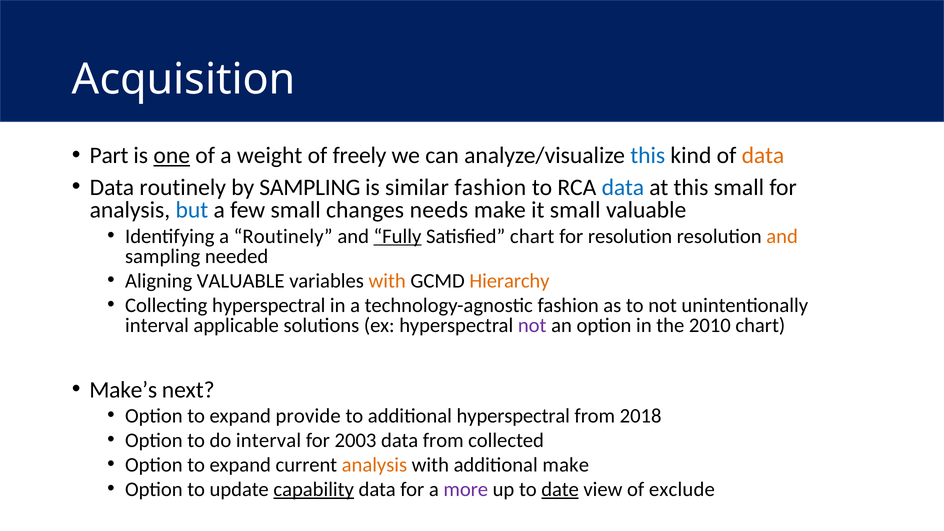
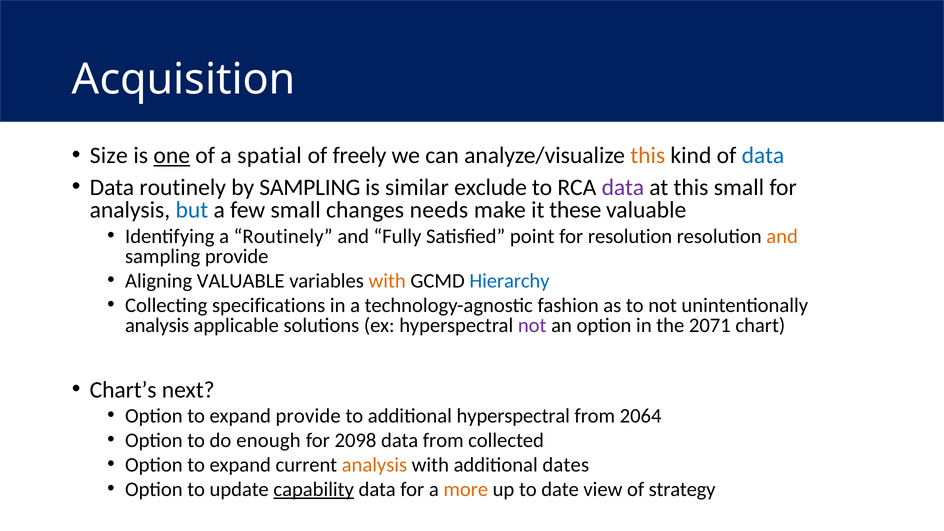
Part: Part -> Size (109, 155)
weight: weight -> spatial (270, 155)
this colour: blue -> orange (648, 155)
data colour: orange -> blue (763, 155)
similar fashion: fashion -> exclude (491, 187)
data colour: blue -> purple (623, 187)
it small: small -> these (575, 210)
Fully underline: present -> none (397, 236)
Satisfied chart: chart -> point (532, 236)
sampling needed: needed -> provide (237, 256)
Hierarchy colour: orange -> blue (510, 281)
Collecting hyperspectral: hyperspectral -> specifications (269, 305)
interval: interval -> analysis (157, 325)
2010: 2010 -> 2071 (710, 325)
Make’s: Make’s -> Chart’s (123, 390)
2018: 2018 -> 2064 (641, 416)
do interval: interval -> enough (269, 440)
2003: 2003 -> 2098 (356, 440)
additional make: make -> dates (566, 465)
more colour: purple -> orange (466, 489)
date underline: present -> none (560, 489)
exclude: exclude -> strategy (682, 489)
